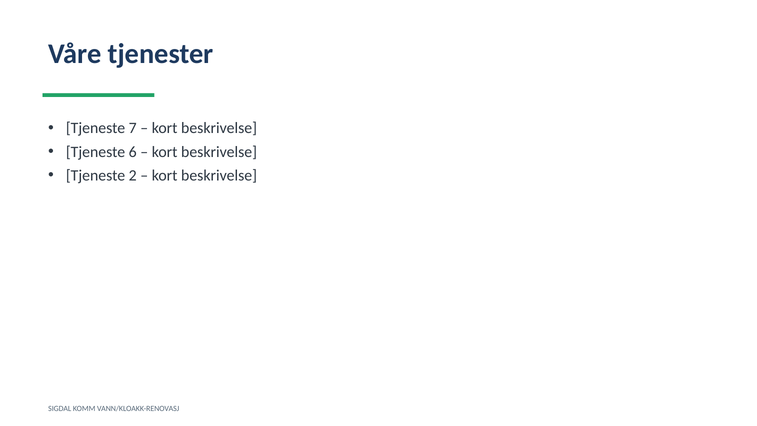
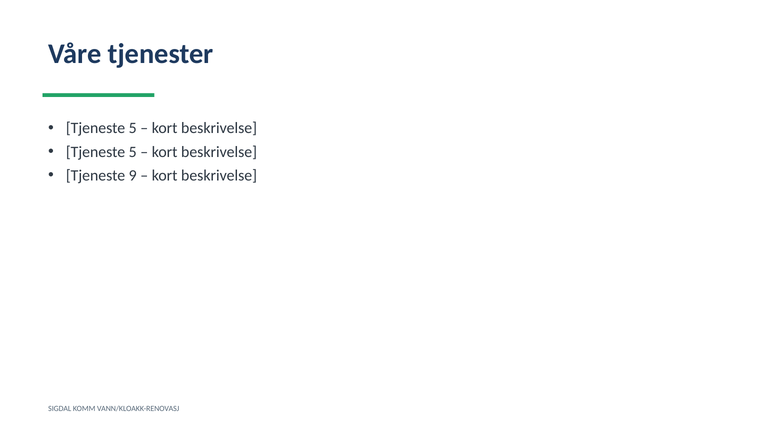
7: 7 -> 5 (133, 128)
6: 6 -> 5 (133, 152)
2: 2 -> 9 (133, 176)
